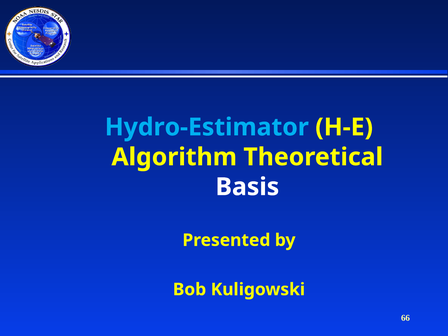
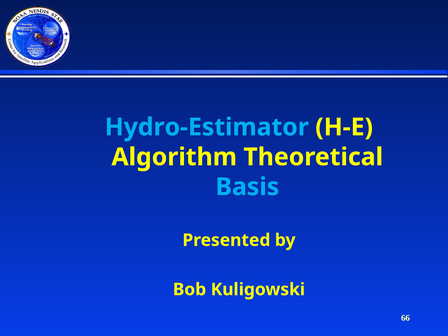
Basis colour: white -> light blue (247, 187)
